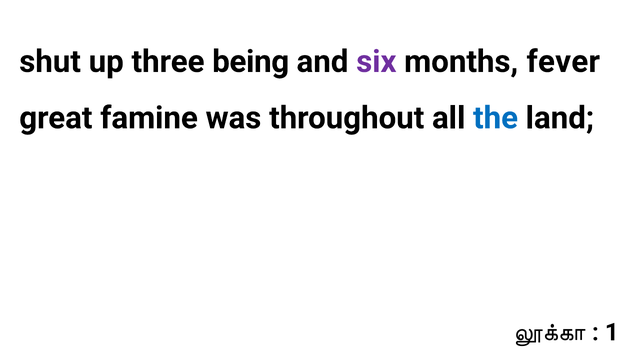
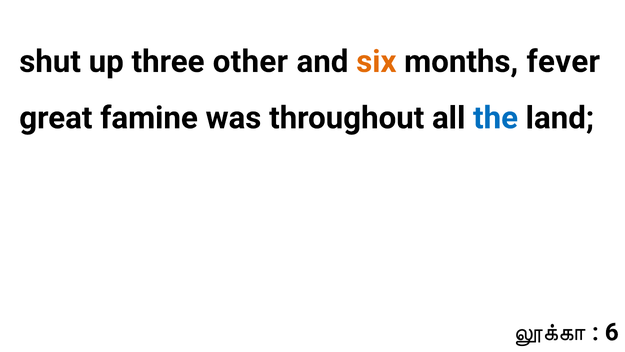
being: being -> other (250, 62)
six colour: purple -> orange (376, 62)
1: 1 -> 6 (612, 332)
